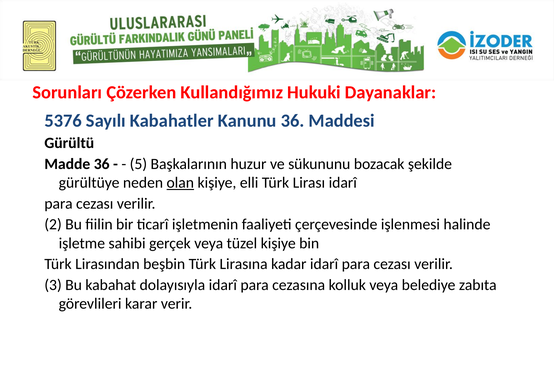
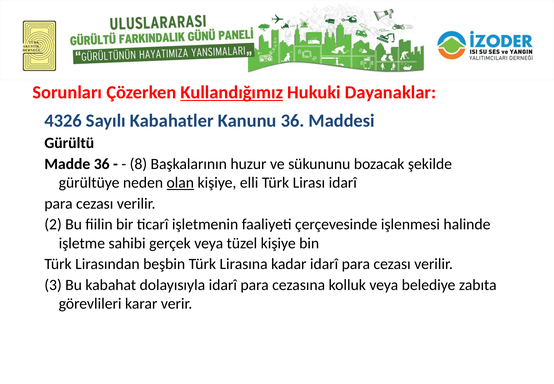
Kullandığımız underline: none -> present (232, 92)
5376: 5376 -> 4326 (63, 120)
5: 5 -> 8 (138, 164)
